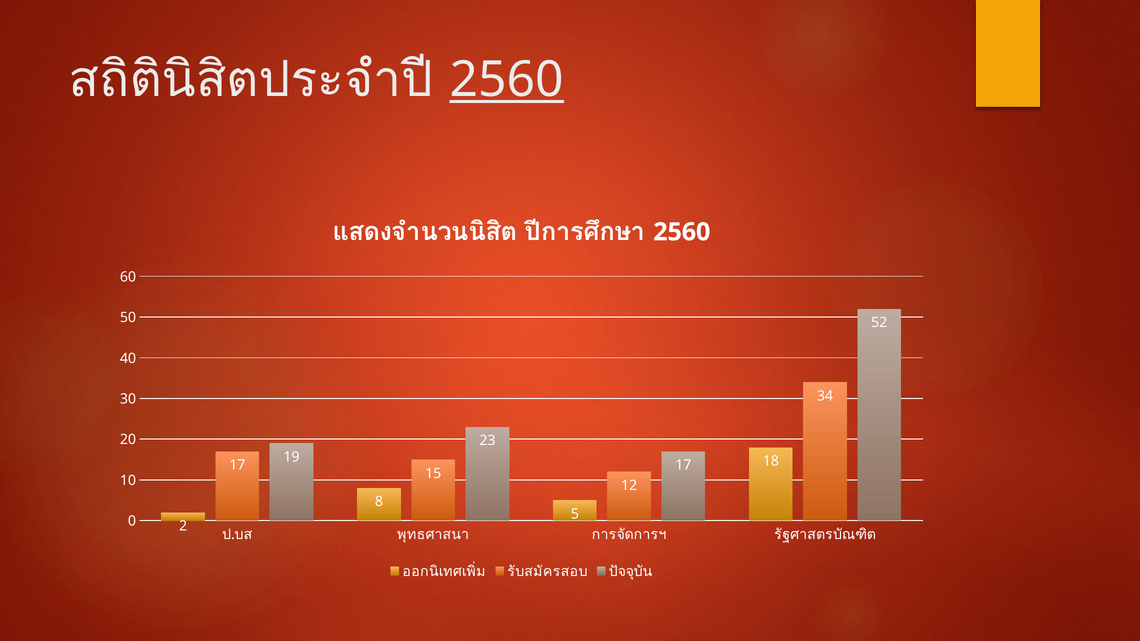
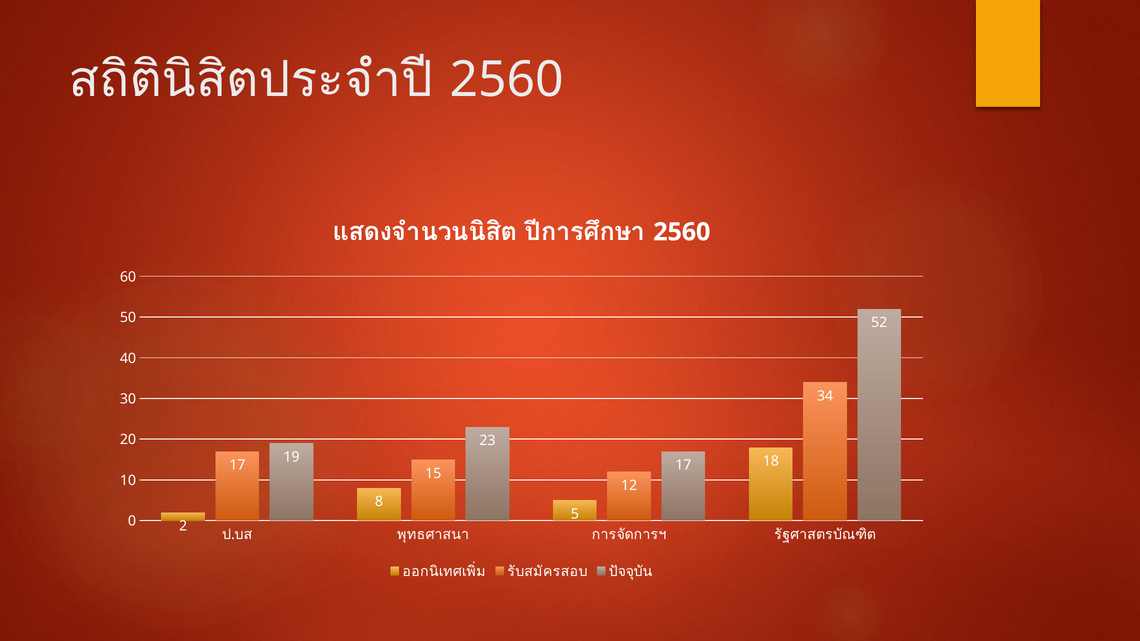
2560 underline: present -> none (507, 80)
